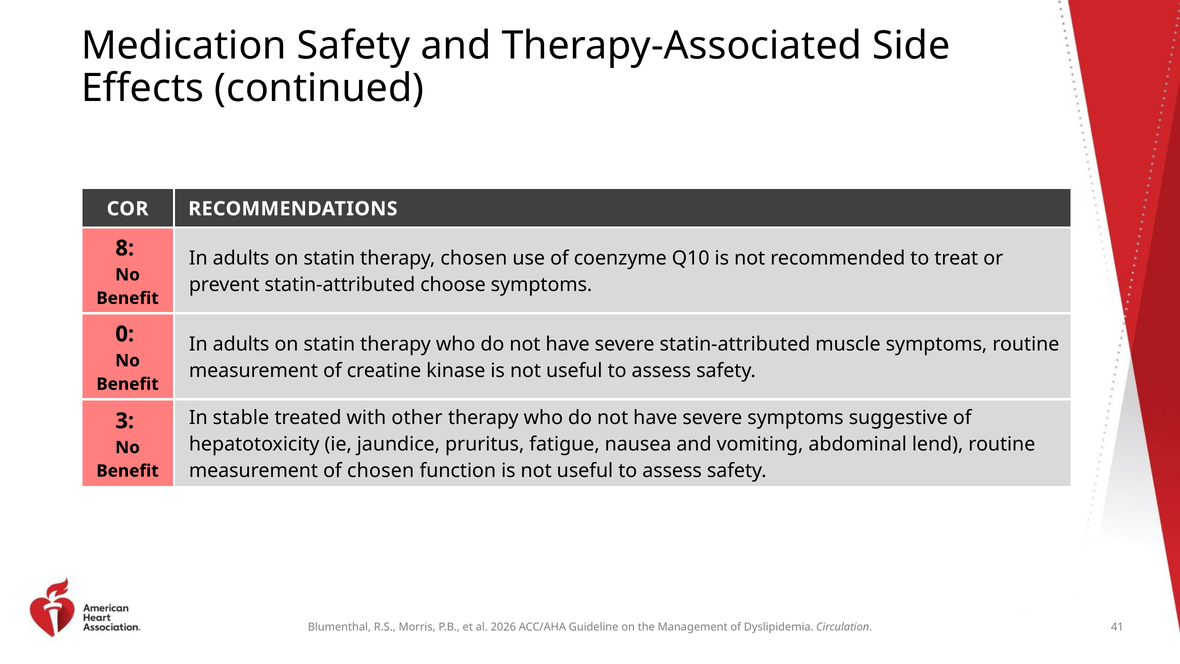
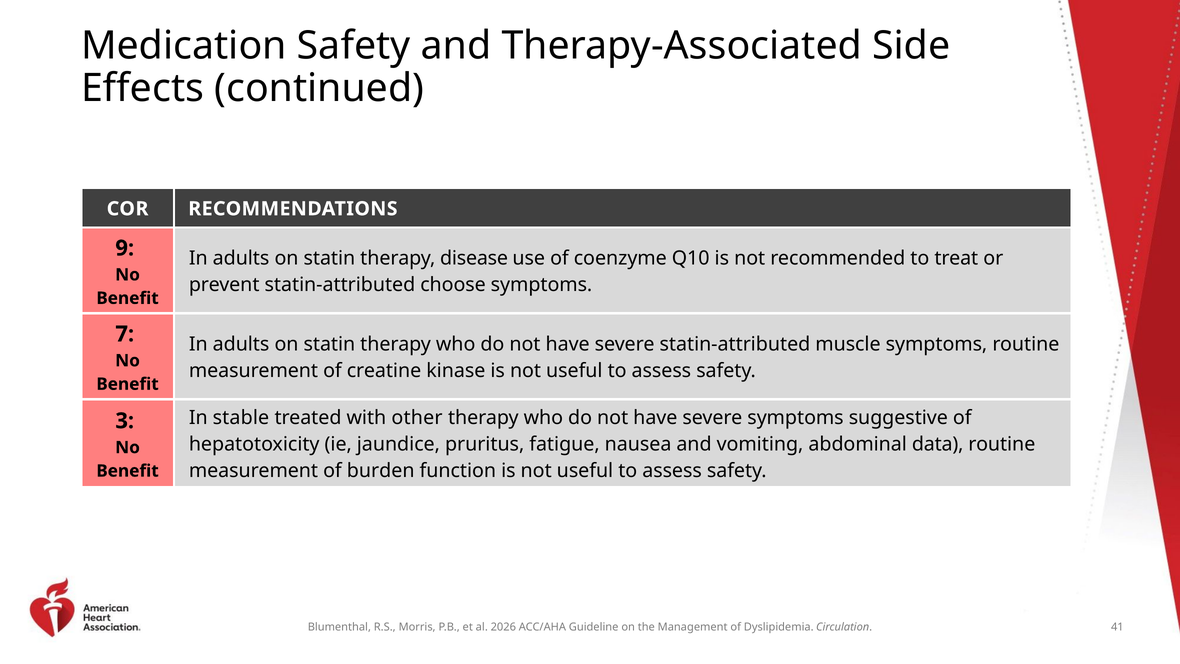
8: 8 -> 9 (125, 248)
therapy chosen: chosen -> disease (474, 258)
0: 0 -> 7 (125, 334)
lend: lend -> data (938, 444)
of chosen: chosen -> burden (381, 471)
